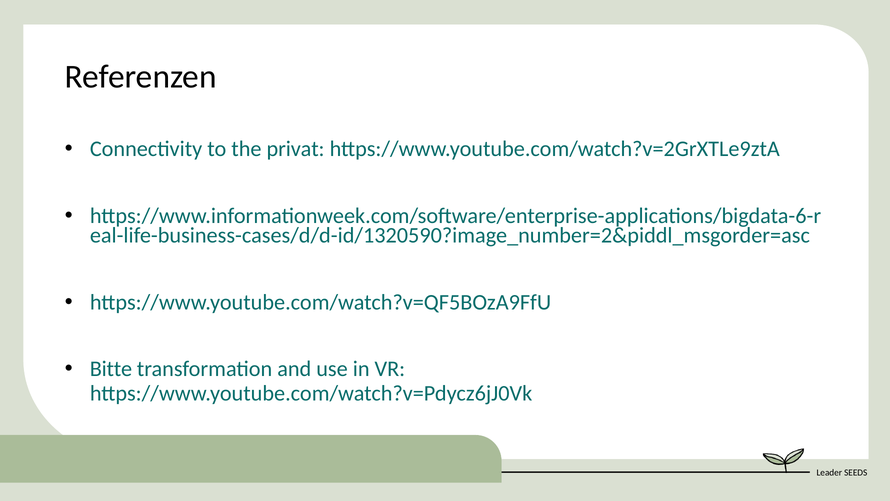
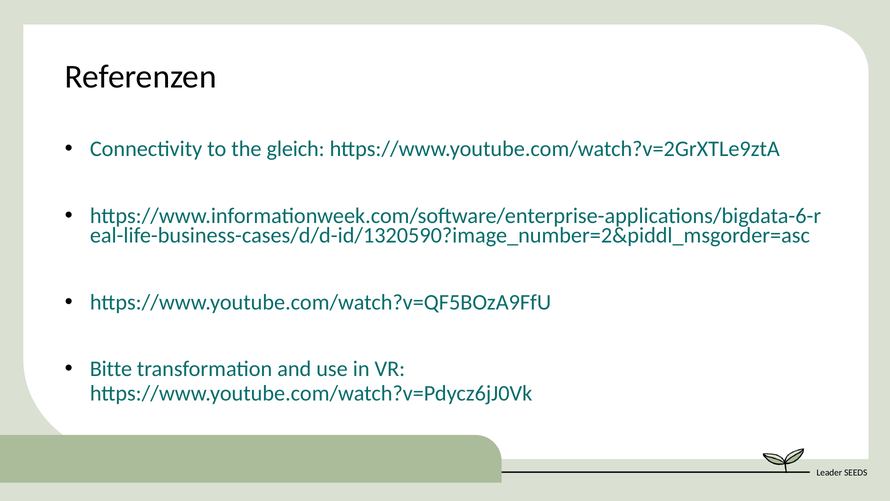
privat: privat -> gleich (296, 149)
